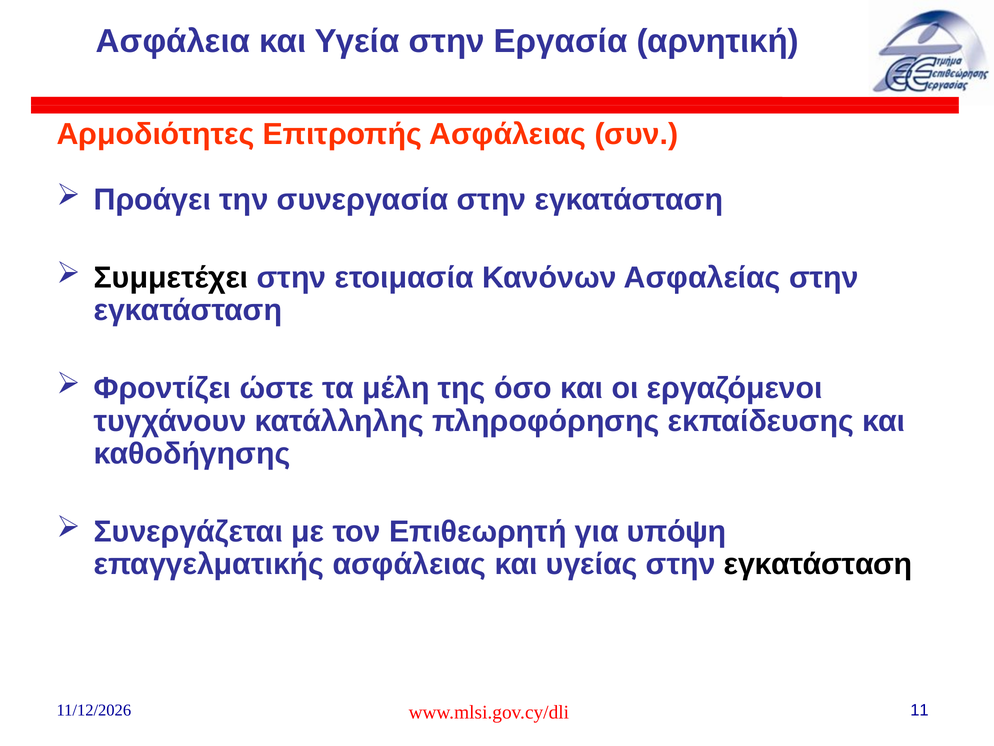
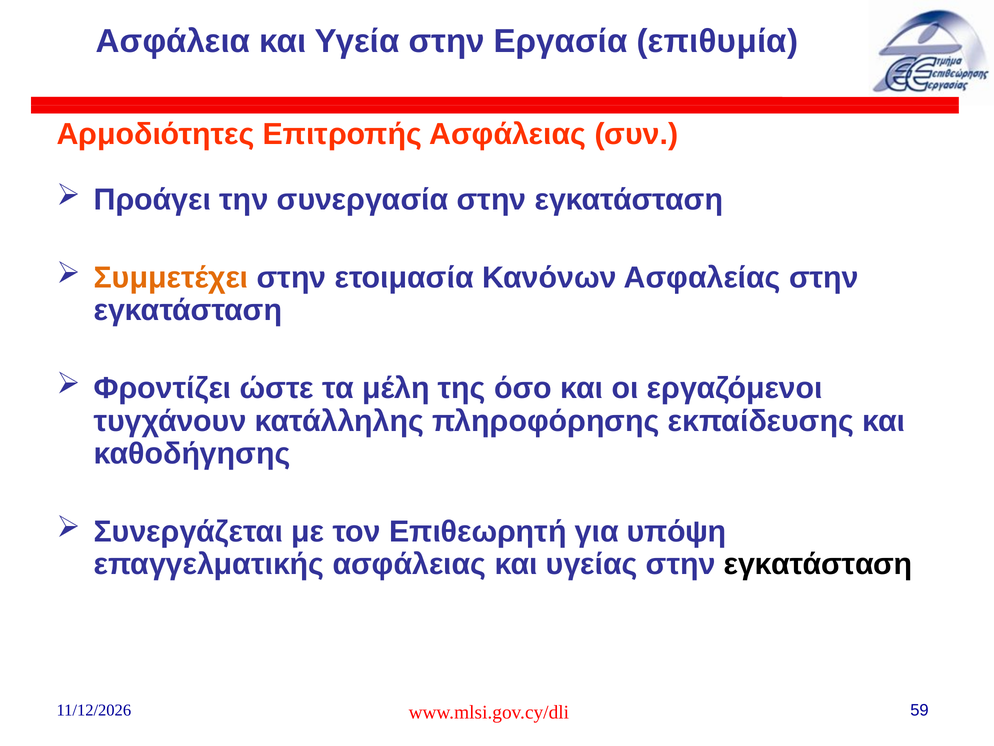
αρνητική: αρνητική -> επιθυμία (717, 41)
Συμμετέχει colour: black -> orange (171, 277)
11: 11 -> 59 (919, 710)
